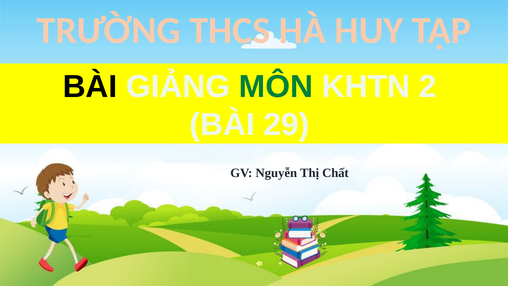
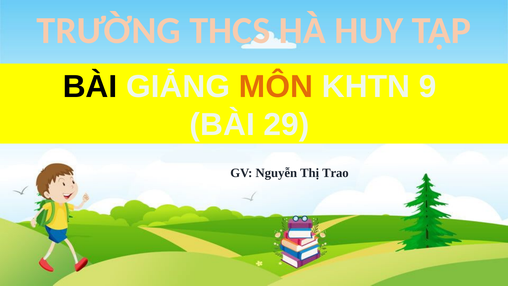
MÔN colour: green -> orange (276, 87)
2: 2 -> 9 (428, 87)
Chất: Chất -> Trao (335, 173)
